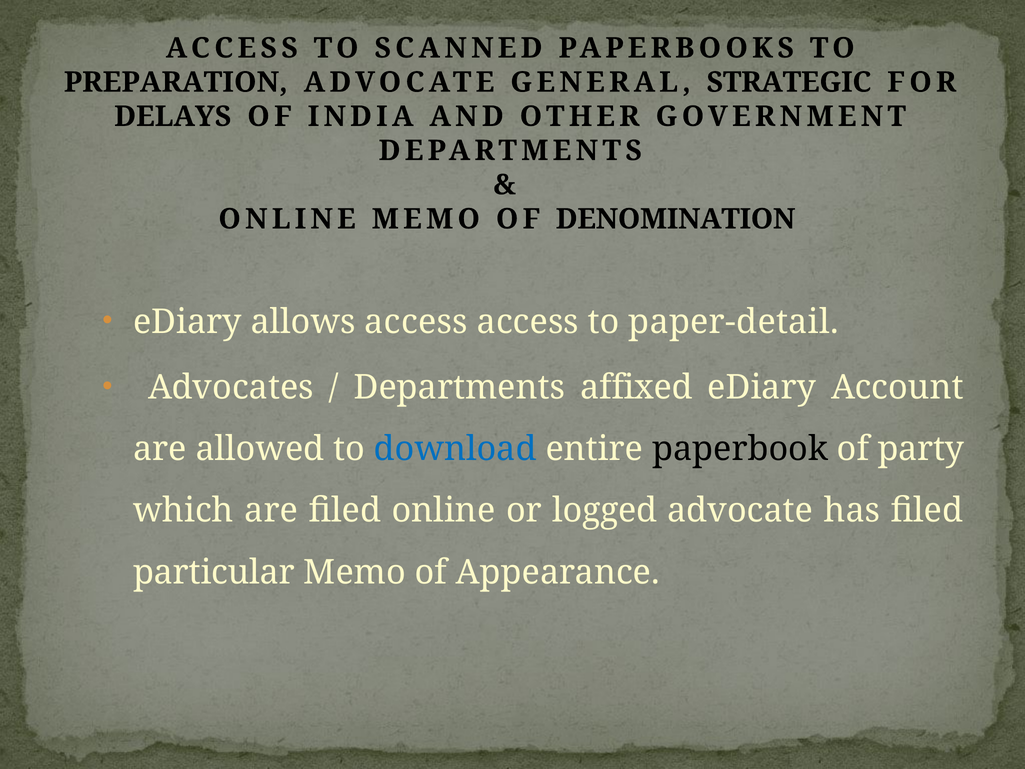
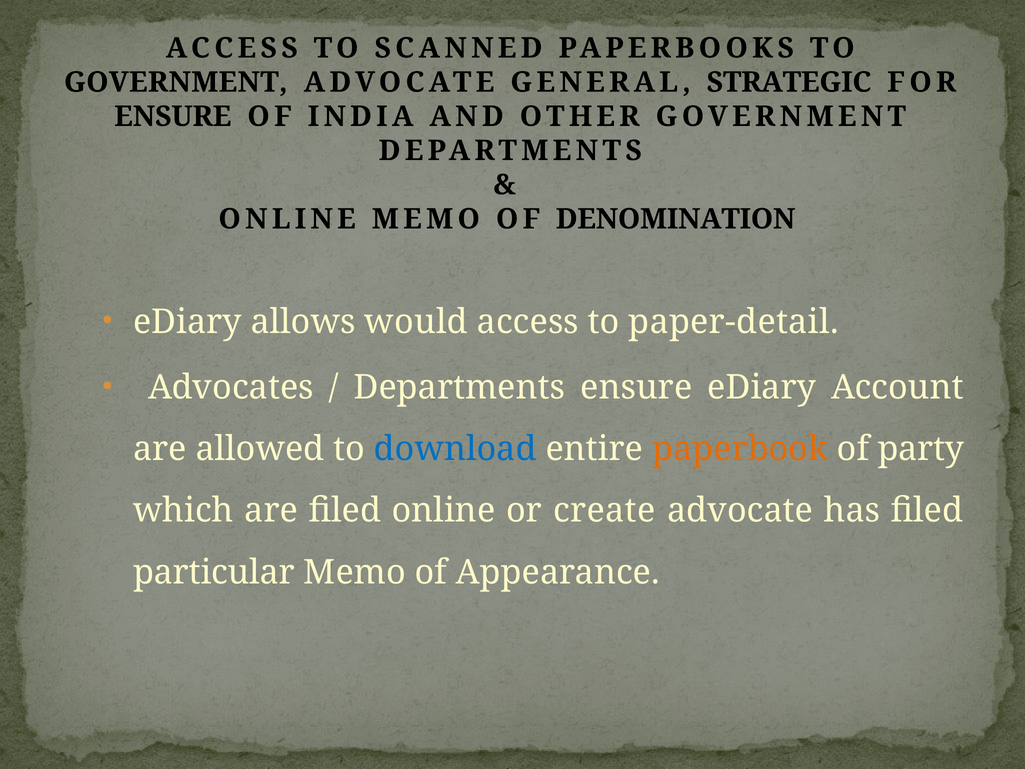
PREPARATION: PREPARATION -> GOVERNMENT (176, 82)
DELAYS: DELAYS -> ENSURE (173, 116)
allows access: access -> would (416, 322)
Departments affixed: affixed -> ensure (636, 388)
paperbook colour: black -> orange (740, 449)
logged: logged -> create (604, 511)
